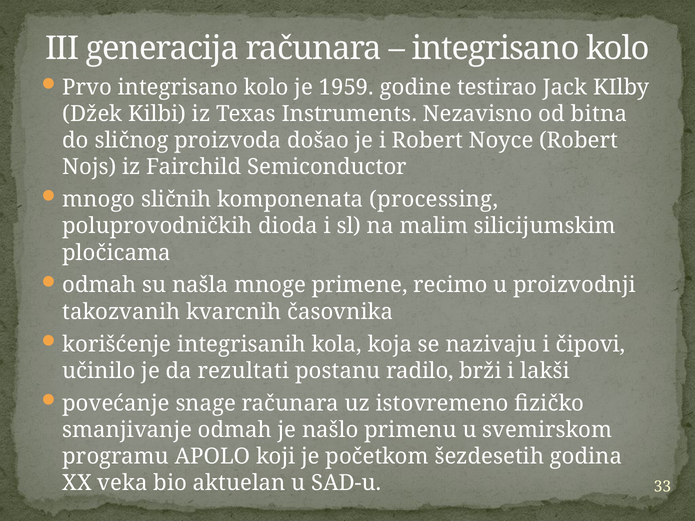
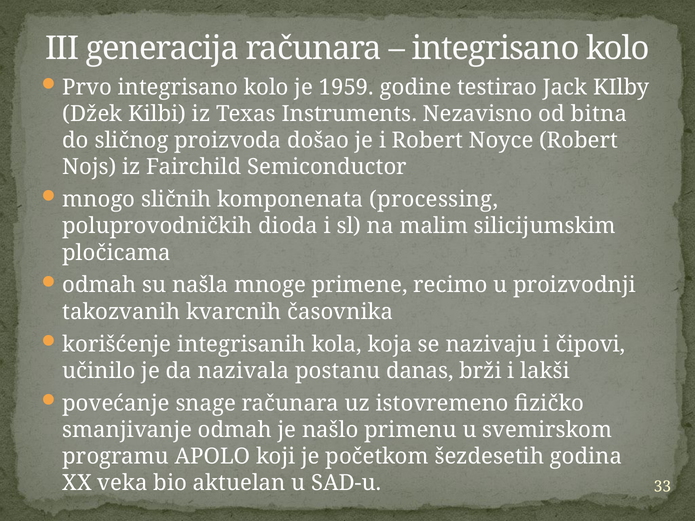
rezultati: rezultati -> nazivala (243, 371)
radilo: radilo -> danas (420, 371)
